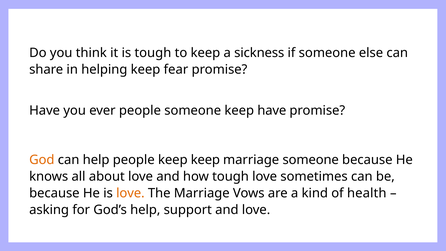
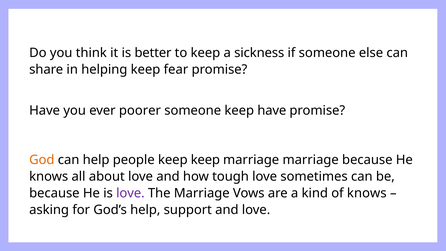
is tough: tough -> better (153, 53)
ever people: people -> poorer (140, 110)
marriage someone: someone -> marriage (311, 160)
love colour: orange -> purple (130, 193)
of health: health -> knows (367, 193)
